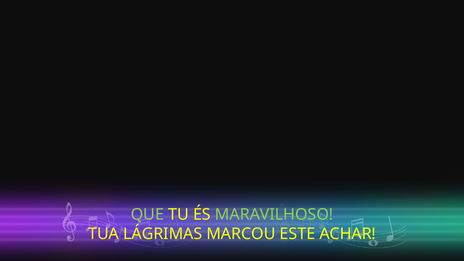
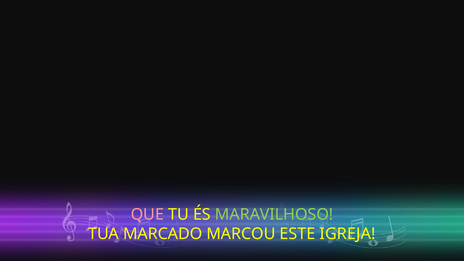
QUE colour: light green -> pink (147, 214)
LÁGRIMAS: LÁGRIMAS -> MARCADO (163, 234)
ACHAR: ACHAR -> IGREJA (348, 234)
